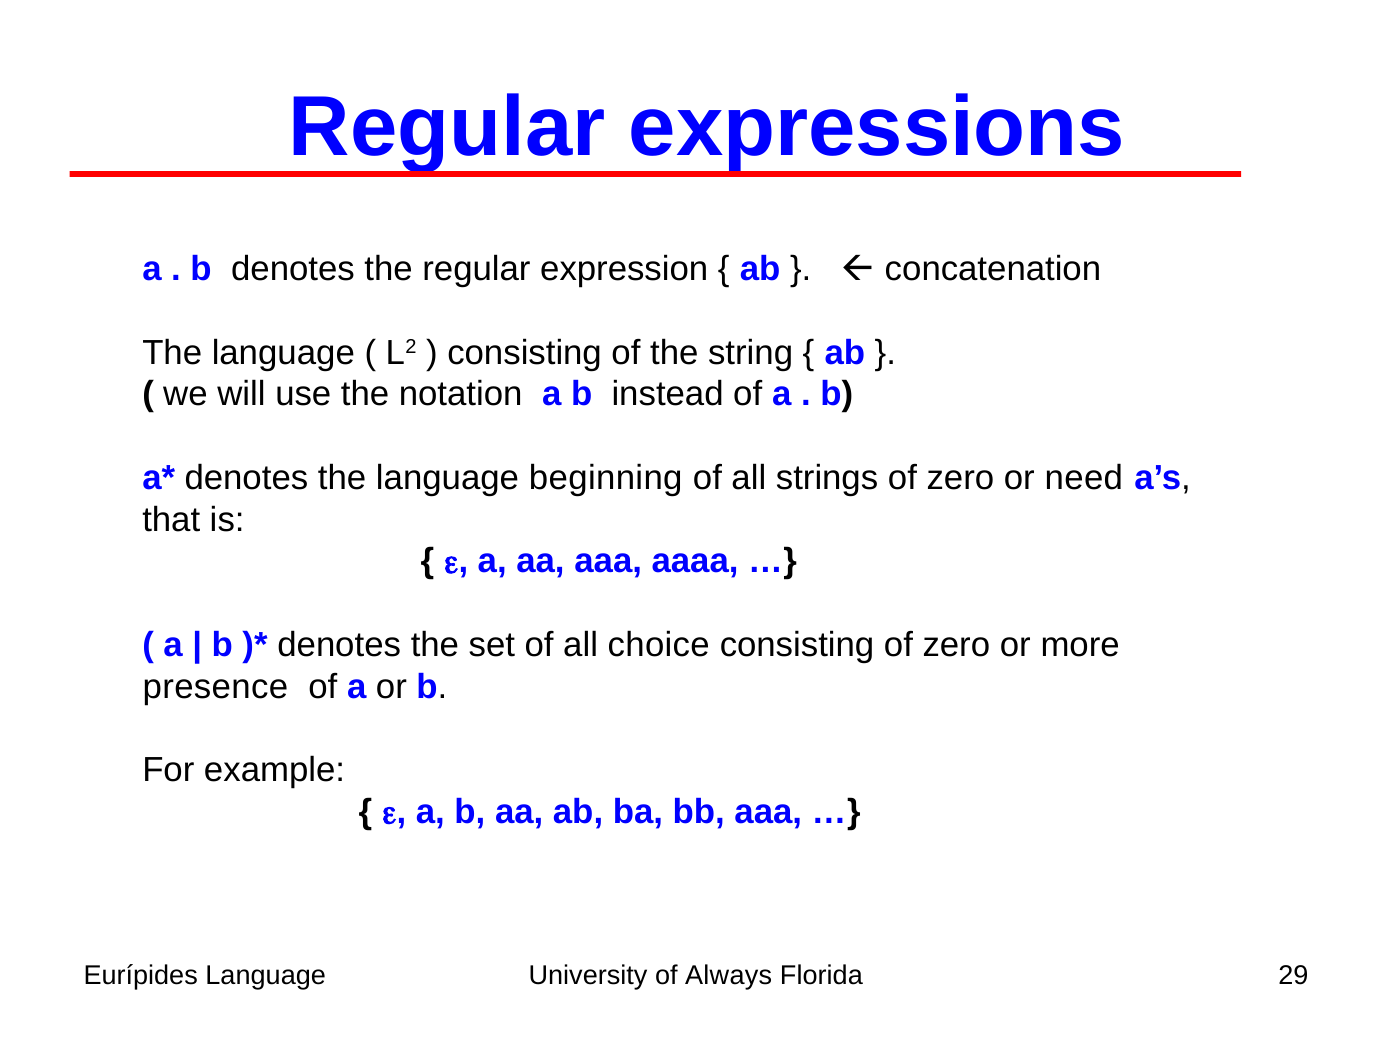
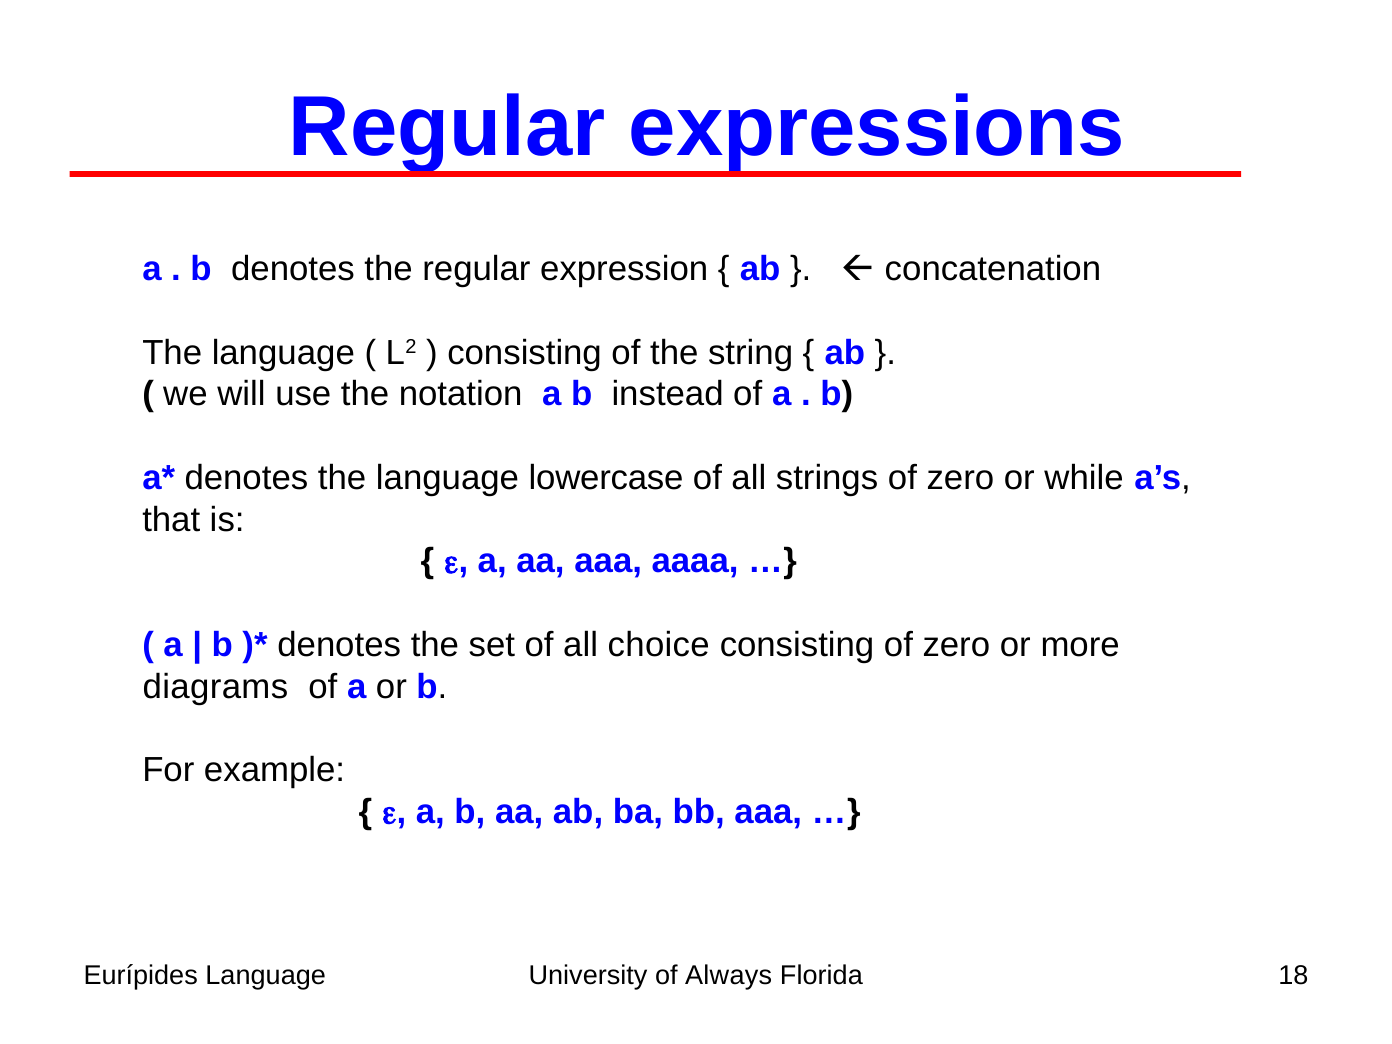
beginning: beginning -> lowercase (606, 478)
need: need -> while (1084, 478)
presence: presence -> diagrams (215, 687)
29: 29 -> 18 (1293, 976)
